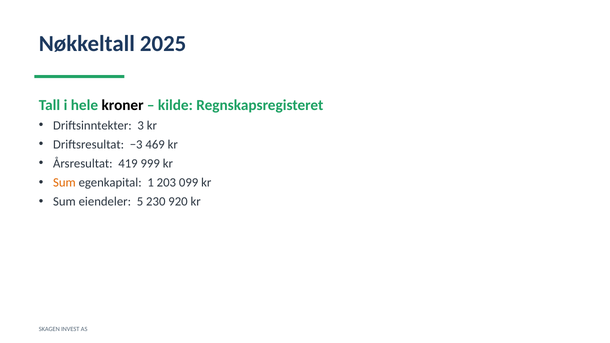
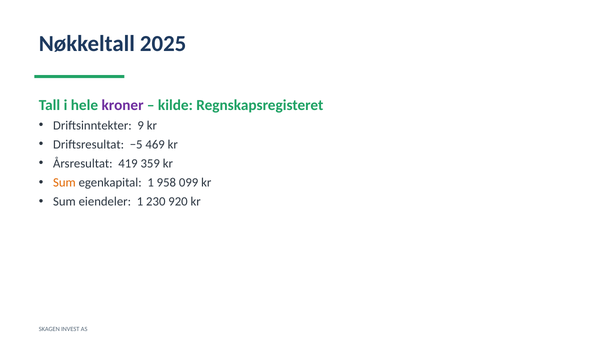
kroner colour: black -> purple (123, 105)
3: 3 -> 9 (141, 125)
−3: −3 -> −5 (136, 145)
999: 999 -> 359 (150, 164)
203: 203 -> 958 (166, 183)
eiendeler 5: 5 -> 1 (140, 202)
